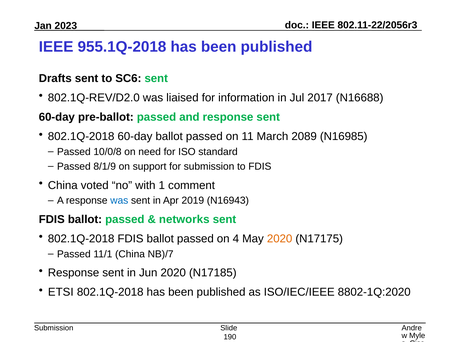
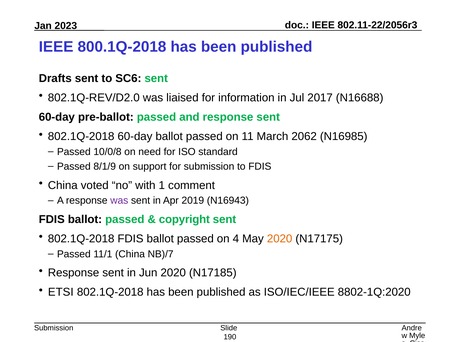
955.1Q-2018: 955.1Q-2018 -> 800.1Q-2018 (122, 47)
2089: 2089 -> 2062 (304, 137)
was colour: blue -> purple (119, 201)
networks: networks -> copyright (184, 219)
